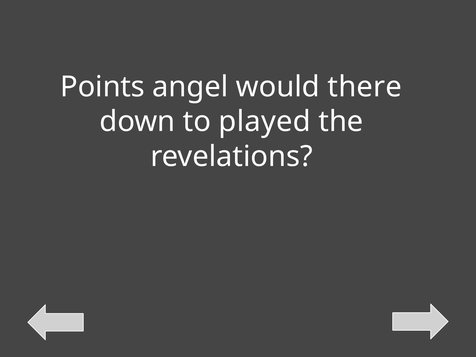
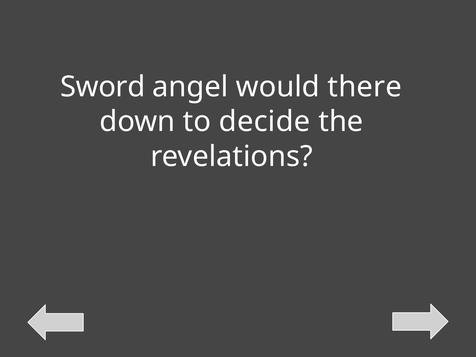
Points: Points -> Sword (103, 87)
played: played -> decide (265, 122)
